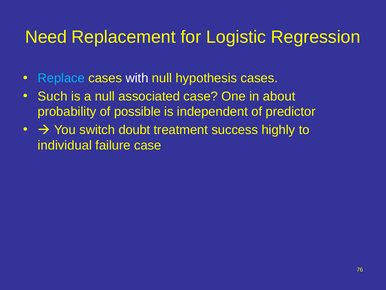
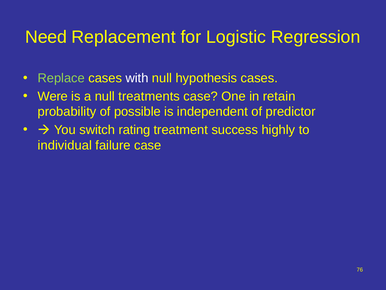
Replace colour: light blue -> light green (61, 78)
Such: Such -> Were (53, 96)
associated: associated -> treatments (149, 96)
about: about -> retain (279, 96)
doubt: doubt -> rating (134, 130)
